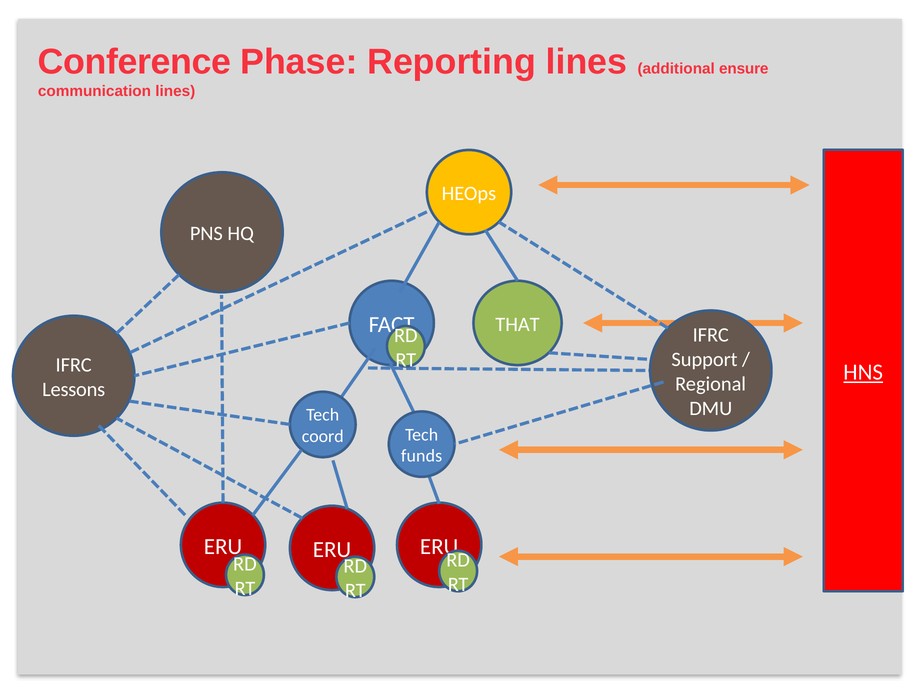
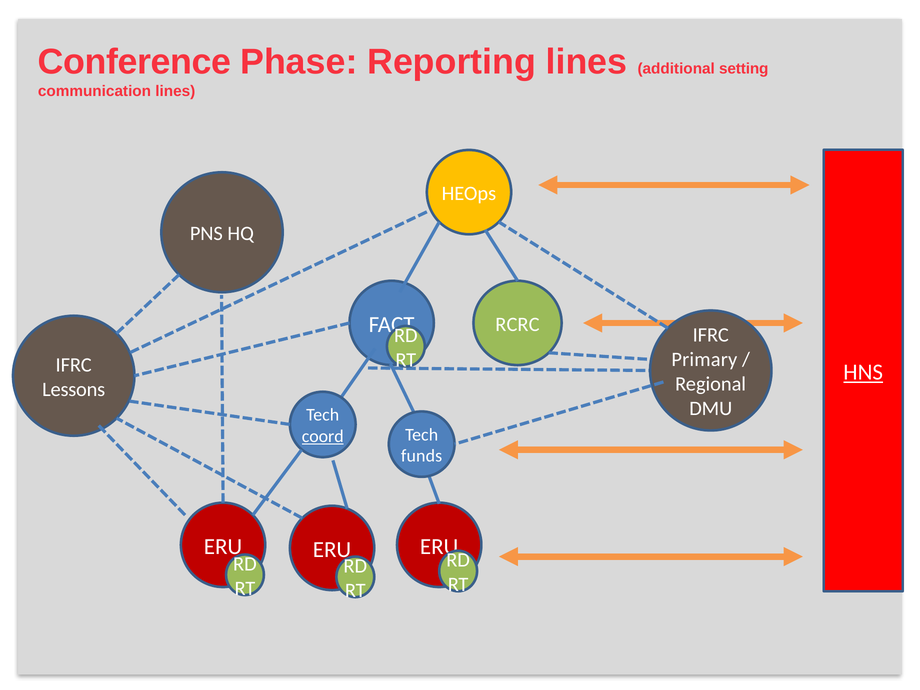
ensure: ensure -> setting (744, 69)
THAT: THAT -> RCRC (517, 324)
Support: Support -> Primary (704, 360)
coord underline: none -> present (323, 436)
